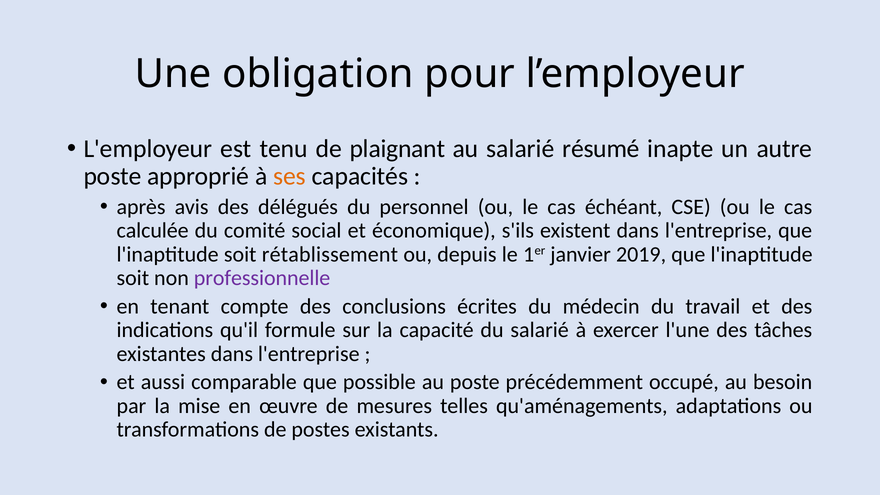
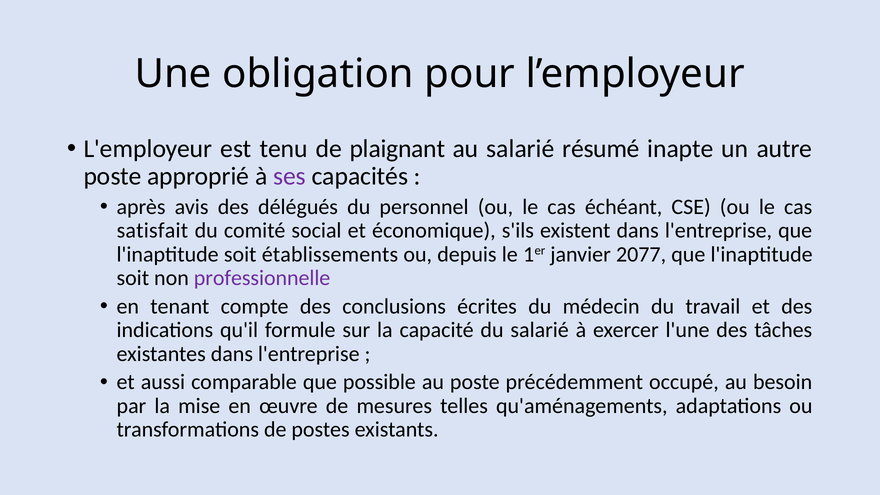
ses colour: orange -> purple (289, 176)
calculée: calculée -> satisfait (152, 230)
rétablissement: rétablissement -> établissements (330, 254)
2019: 2019 -> 2077 (641, 254)
